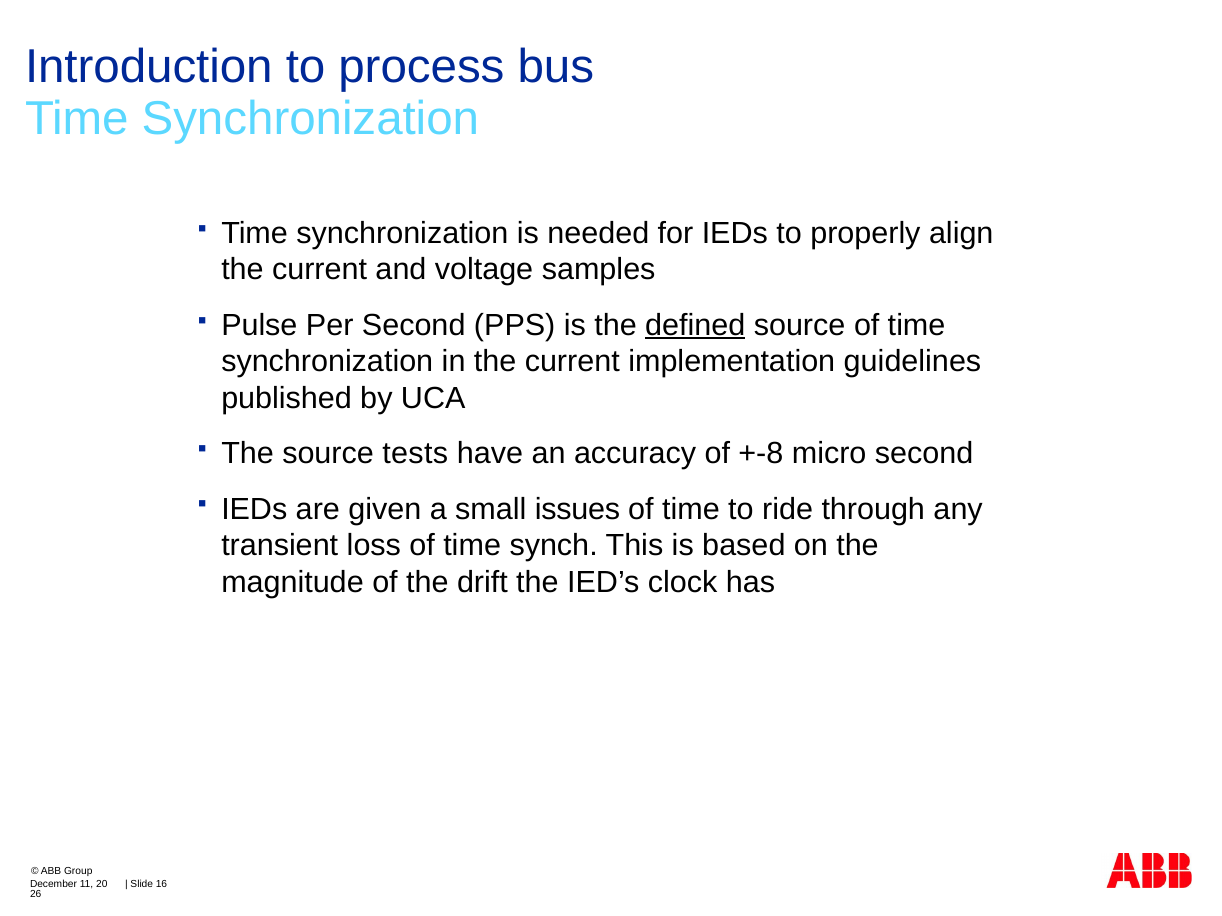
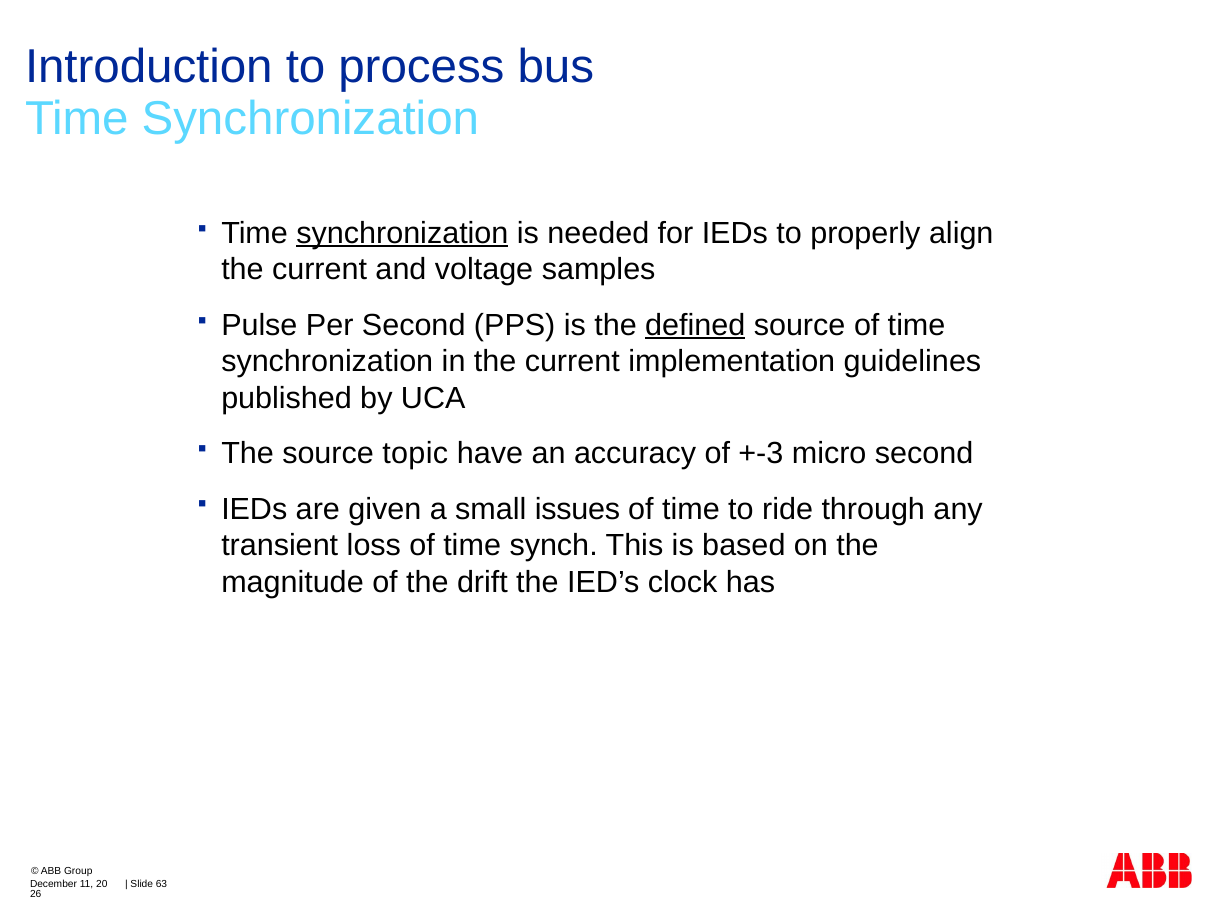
synchronization underline: none -> present (402, 233)
tests: tests -> topic (415, 454)
+-8: +-8 -> +-3 (761, 454)
16: 16 -> 63 (161, 884)
